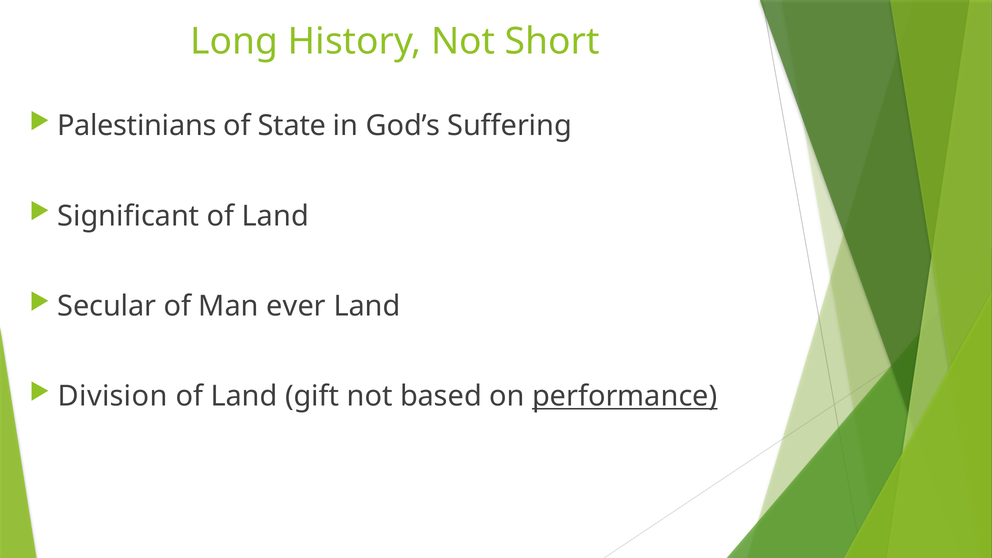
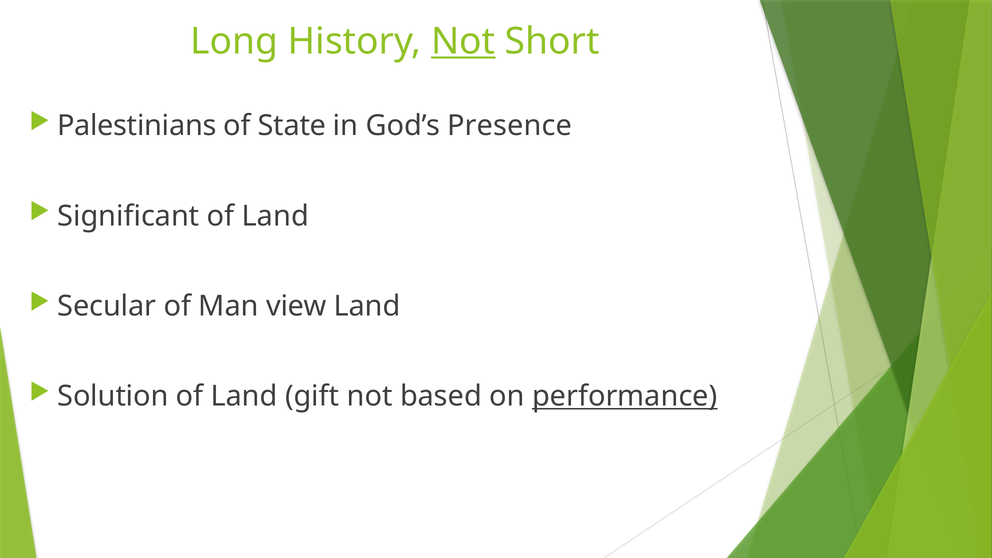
Not underline: none -> present (463, 42)
Suffering: Suffering -> Presence (510, 126)
ever: ever -> view (296, 306)
Division: Division -> Solution (113, 396)
